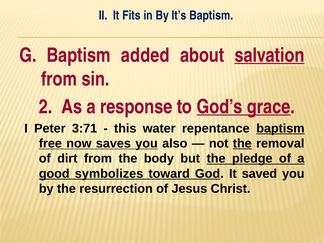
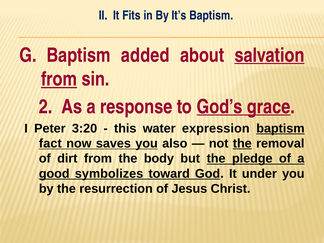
from underline: none -> present (59, 79)
3:71: 3:71 -> 3:20 (85, 128)
repentance: repentance -> expression (216, 128)
free: free -> fact (50, 143)
saved: saved -> under (259, 174)
